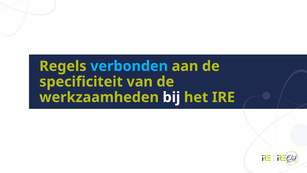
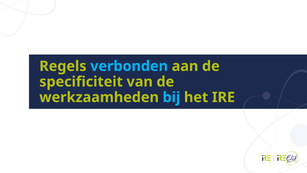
bij colour: white -> light blue (171, 97)
